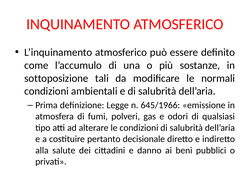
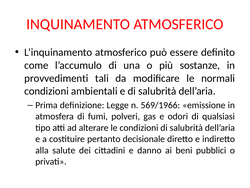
sottoposizione: sottoposizione -> provvedimenti (56, 78)
645/1966: 645/1966 -> 569/1966 (160, 105)
